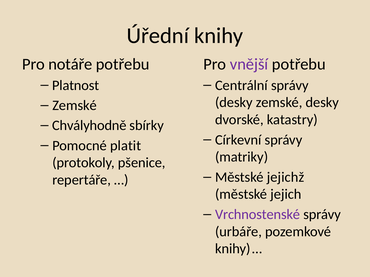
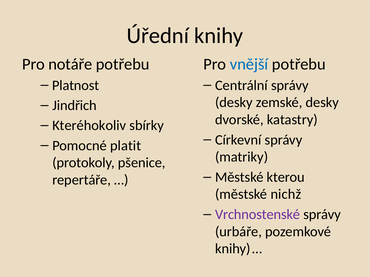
vnější colour: purple -> blue (249, 64)
Zemské: Zemské -> Jindřich (75, 106)
Chvályhodně: Chvályhodně -> Kteréhokoliv (89, 126)
jejichž: jejichž -> kterou (286, 177)
jejich: jejich -> nichž (286, 195)
